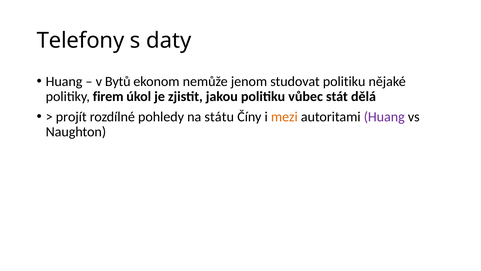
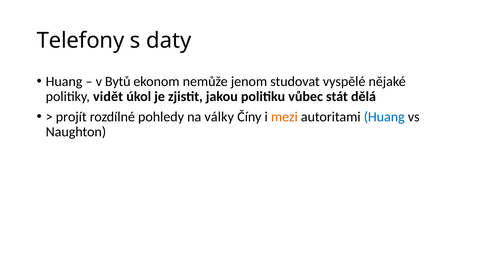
studovat politiku: politiku -> vyspělé (344, 81)
firem: firem -> vidět (108, 96)
státu: státu -> války (219, 117)
Huang colour: purple -> blue (384, 117)
